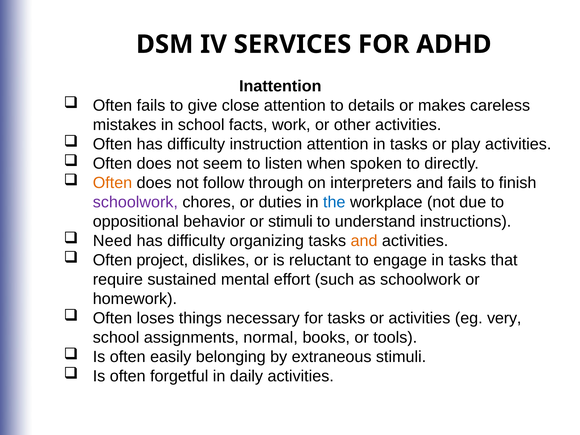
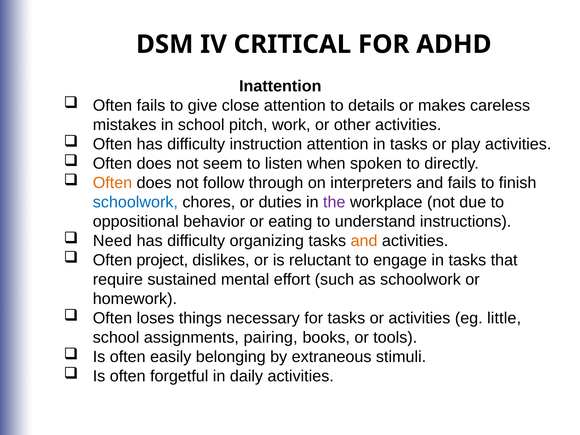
SERVICES: SERVICES -> CRITICAL (292, 44)
facts: facts -> pitch (248, 125)
schoolwork colour: purple -> blue (135, 202)
the colour: blue -> purple (334, 202)
or stimuli: stimuli -> eating (290, 222)
very: very -> little (504, 318)
normal: normal -> pairing (271, 338)
